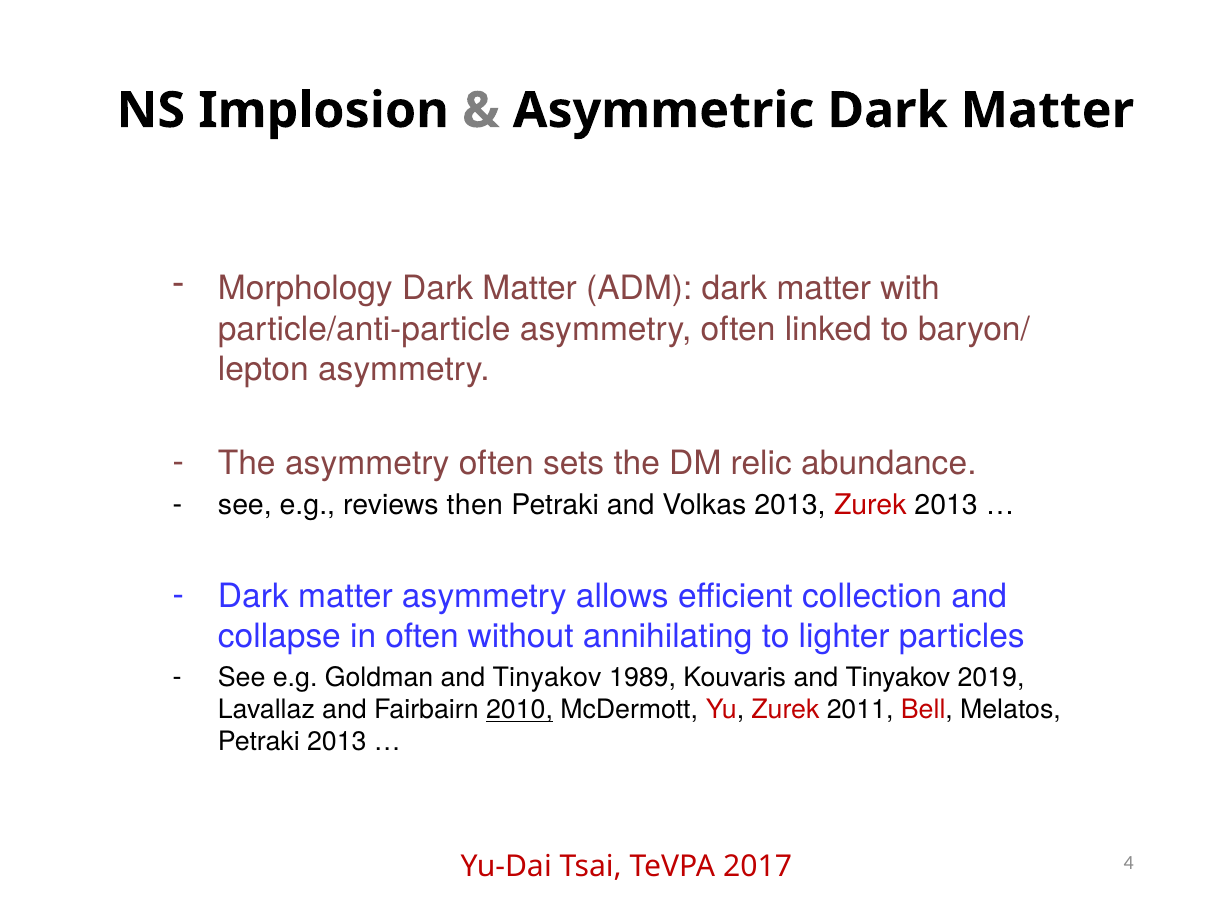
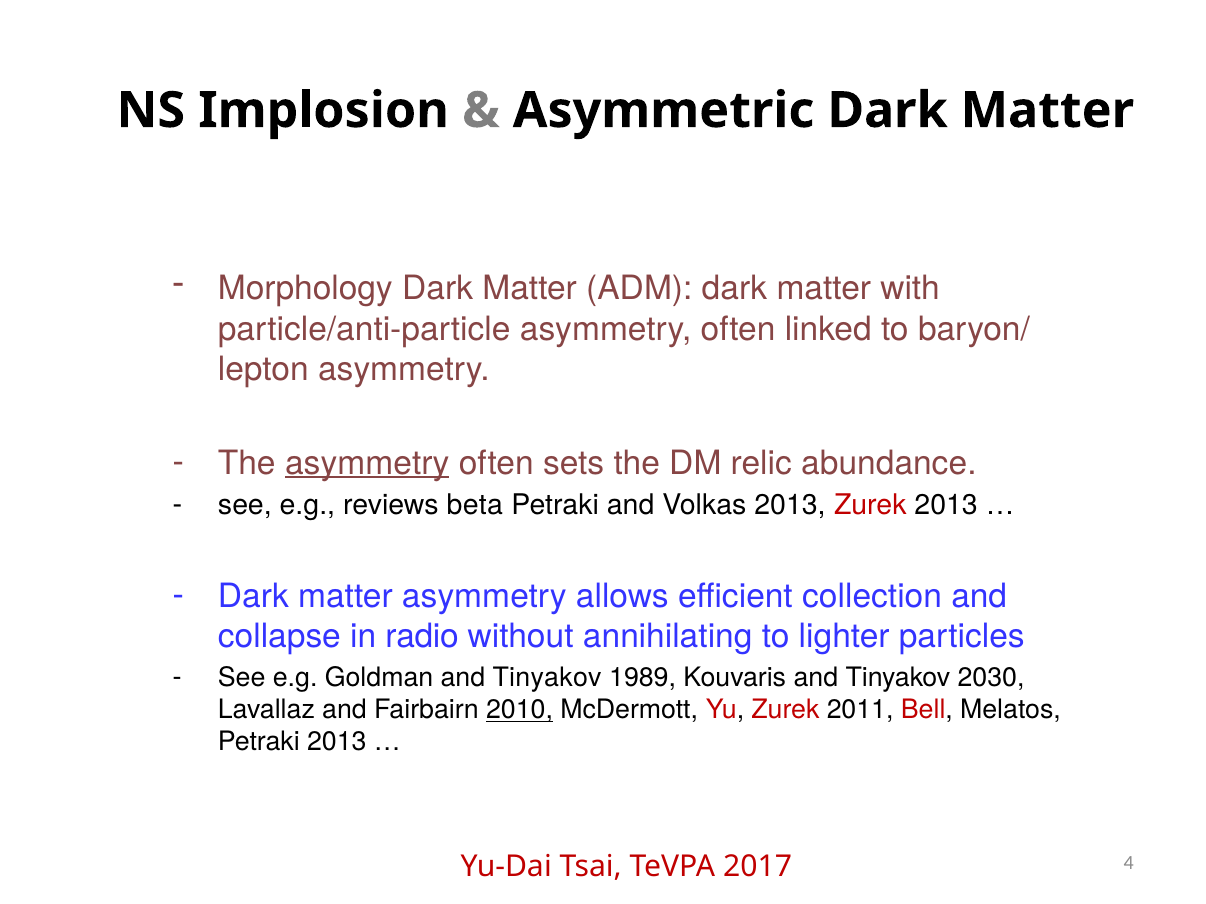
asymmetry underline: none -> present (367, 463)
then: then -> beta (475, 506)
in often: often -> radio (422, 637)
2019: 2019 -> 2030 (991, 678)
